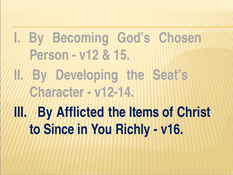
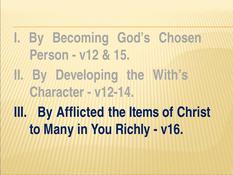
Seat’s: Seat’s -> With’s (170, 75)
Since: Since -> Many (59, 129)
